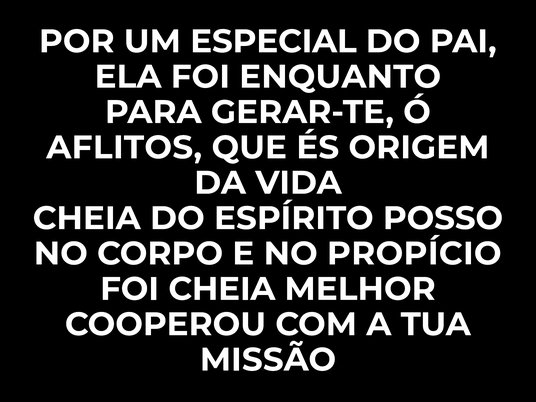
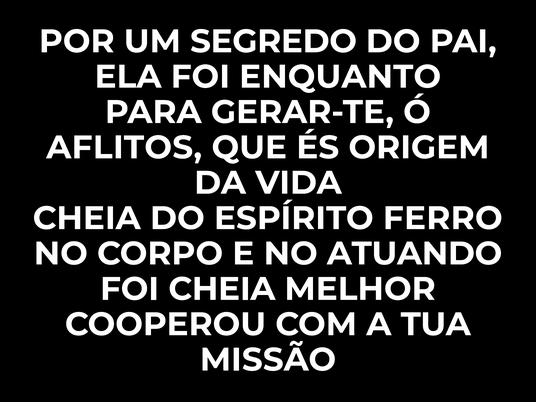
ESPECIAL: ESPECIAL -> SEGREDO (273, 41)
POSSO: POSSO -> FERRO (443, 218)
PROPÍCIO: PROPÍCIO -> ATUANDO (415, 254)
